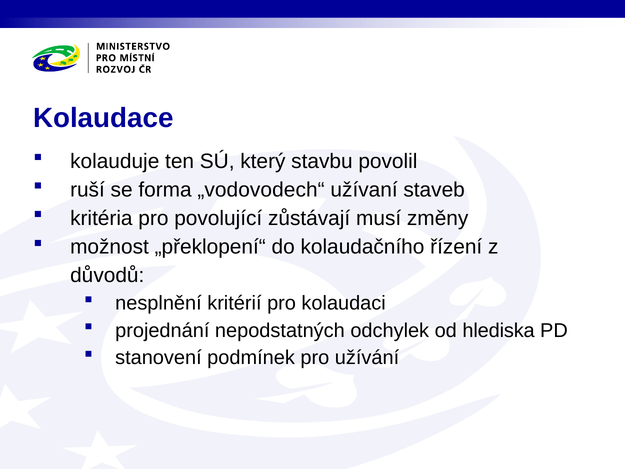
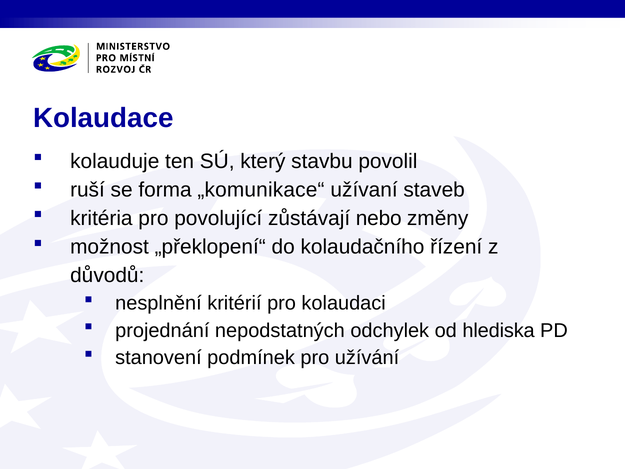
„vodovodech“: „vodovodech“ -> „komunikace“ (261, 190)
musí: musí -> nebo (379, 218)
